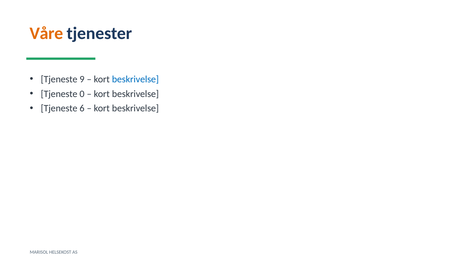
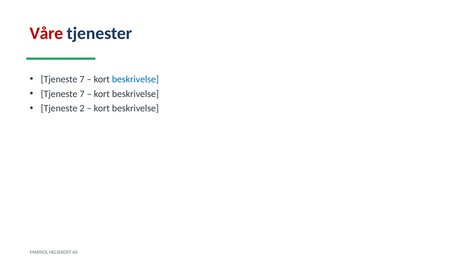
Våre colour: orange -> red (46, 33)
9: 9 -> 7 (82, 79)
0: 0 -> 7 (82, 94)
6: 6 -> 2 (82, 109)
